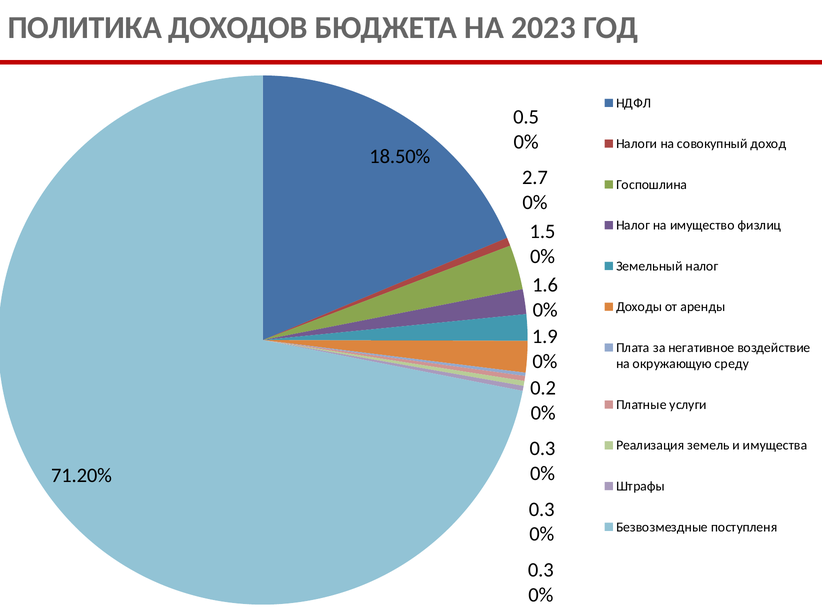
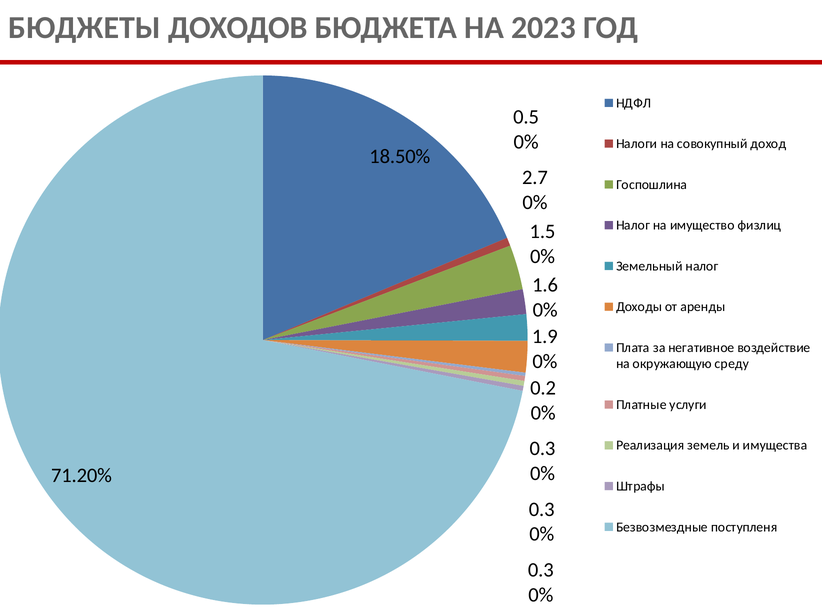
ПОЛИТИКА: ПОЛИТИКА -> БЮДЖЕТЫ (85, 28)
